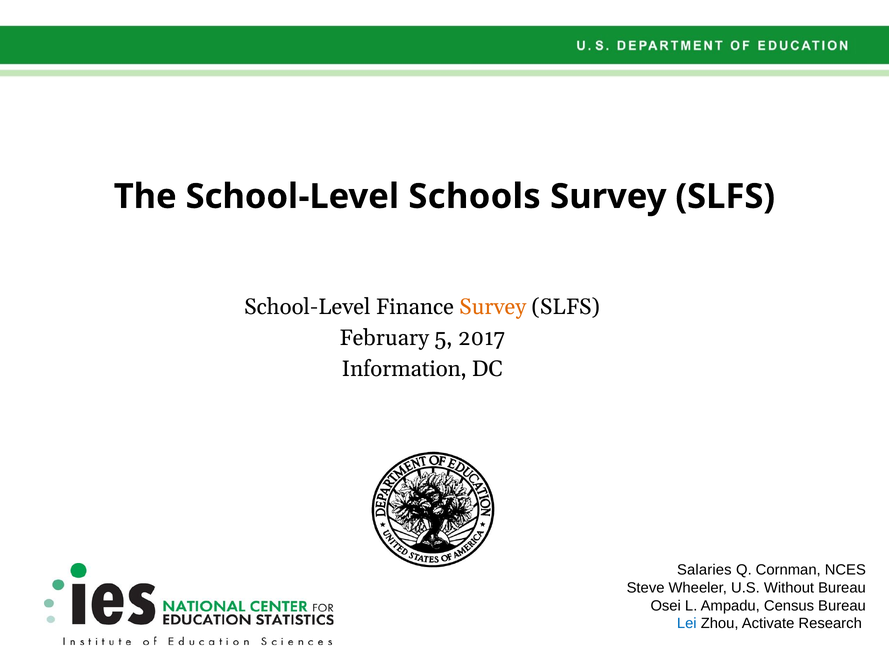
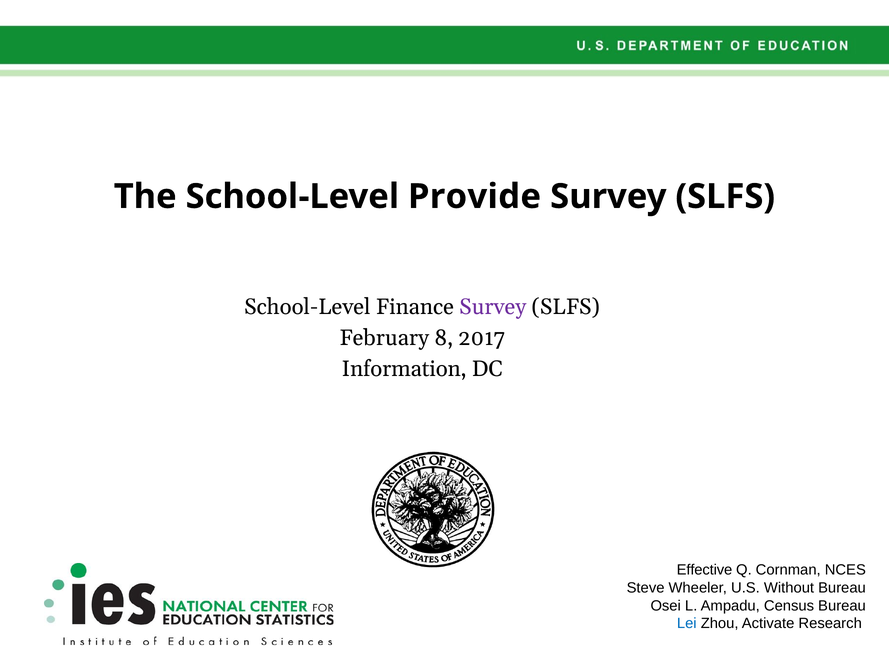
Schools: Schools -> Provide (474, 196)
Survey colour: orange -> purple (493, 307)
5: 5 -> 8 (444, 338)
Salaries: Salaries -> Effective (704, 570)
